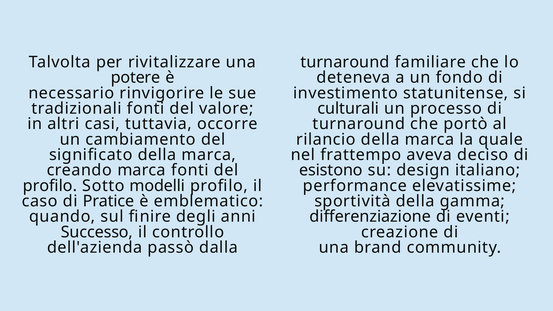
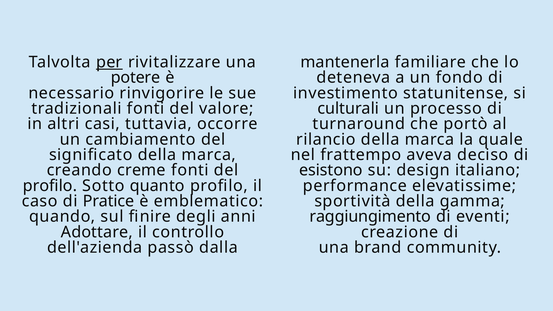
per underline: none -> present (109, 62)
turnaround: turnaround -> mantenerla (345, 62)
creando marca: marca -> creme (141, 170)
modelli: modelli -> quanto (157, 186)
differenziazione: differenziazione -> raggiungimento (370, 217)
Successo: Successo -> Adottare (97, 232)
